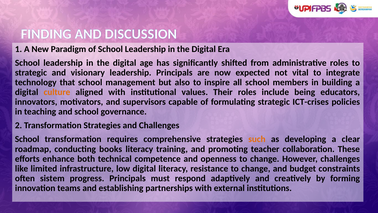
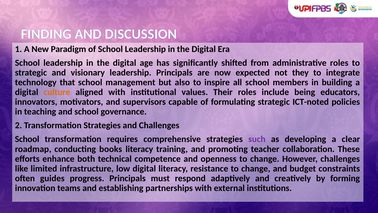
vital: vital -> they (300, 72)
ICT-crises: ICT-crises -> ICT-noted (311, 102)
such colour: orange -> purple (257, 139)
sistem: sistem -> guides (52, 178)
